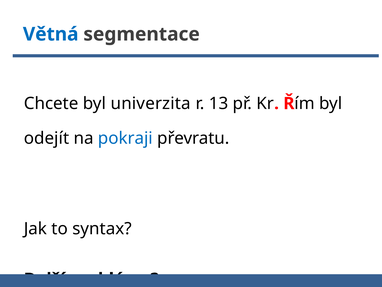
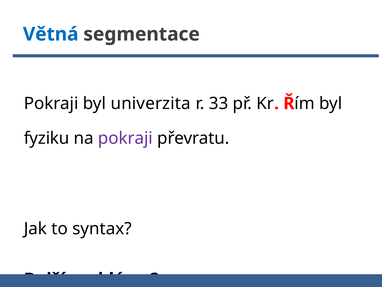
Chcete: Chcete -> Pokraji (51, 103)
13: 13 -> 33 (219, 103)
odejít: odejít -> fyziku (47, 138)
pokraji colour: blue -> purple (125, 138)
